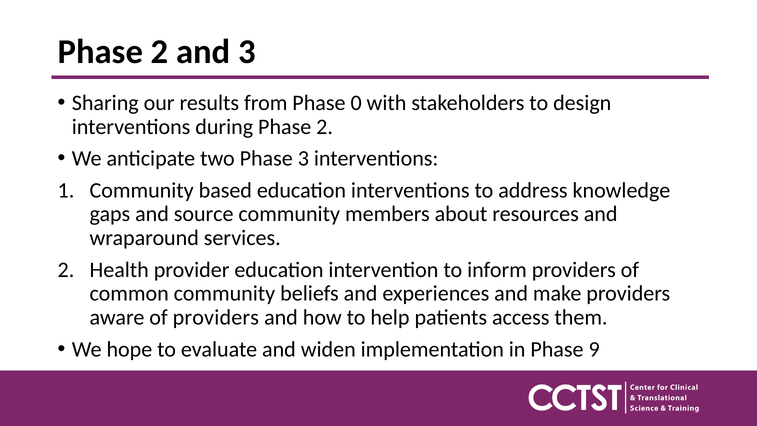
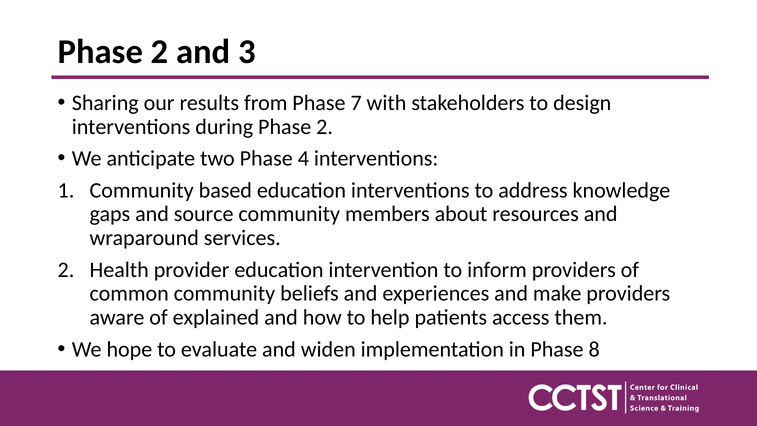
0: 0 -> 7 (356, 103)
Phase 3: 3 -> 4 (303, 158)
of providers: providers -> explained (216, 317)
9: 9 -> 8 (594, 349)
